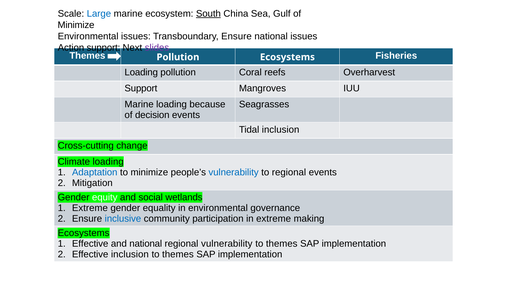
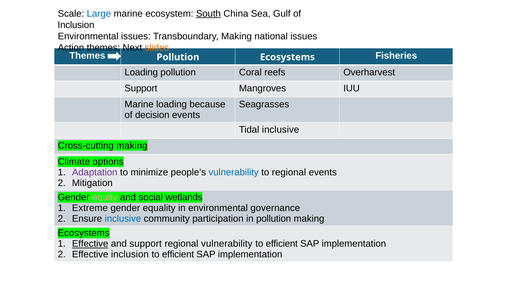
Minimize: Minimize -> Inclusion (76, 25)
Transboundary Ensure: Ensure -> Making (237, 36)
Action support: support -> themes (103, 48)
slides colour: purple -> orange (157, 48)
Tidal inclusion: inclusion -> inclusive (281, 130)
Cross-cutting change: change -> making (132, 146)
Climate loading: loading -> options (108, 162)
Adaptation colour: blue -> purple (95, 172)
equity colour: white -> pink (105, 198)
in extreme: extreme -> pollution (274, 219)
Effective underline: none -> present (90, 244)
and national: national -> support (146, 244)
themes: themes -> efficient (282, 244)
themes: themes -> efficient (178, 255)
